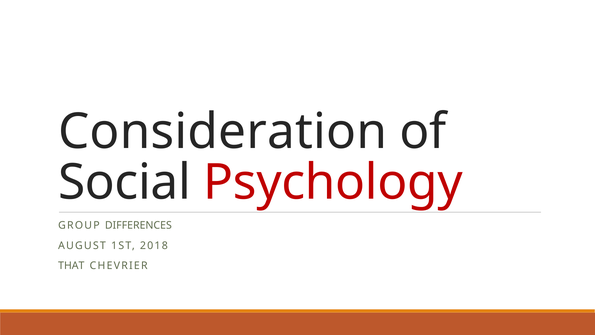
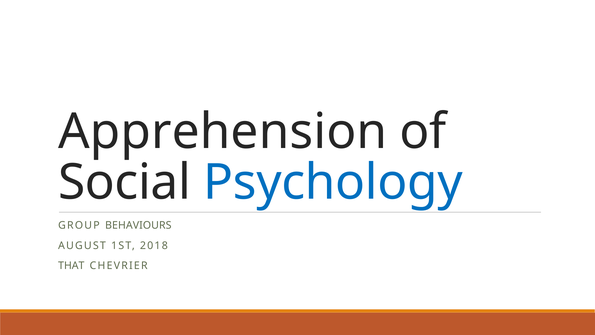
Consideration: Consideration -> Apprehension (223, 132)
Psychology colour: red -> blue (333, 182)
DIFFERENCES: DIFFERENCES -> BEHAVIOURS (138, 225)
